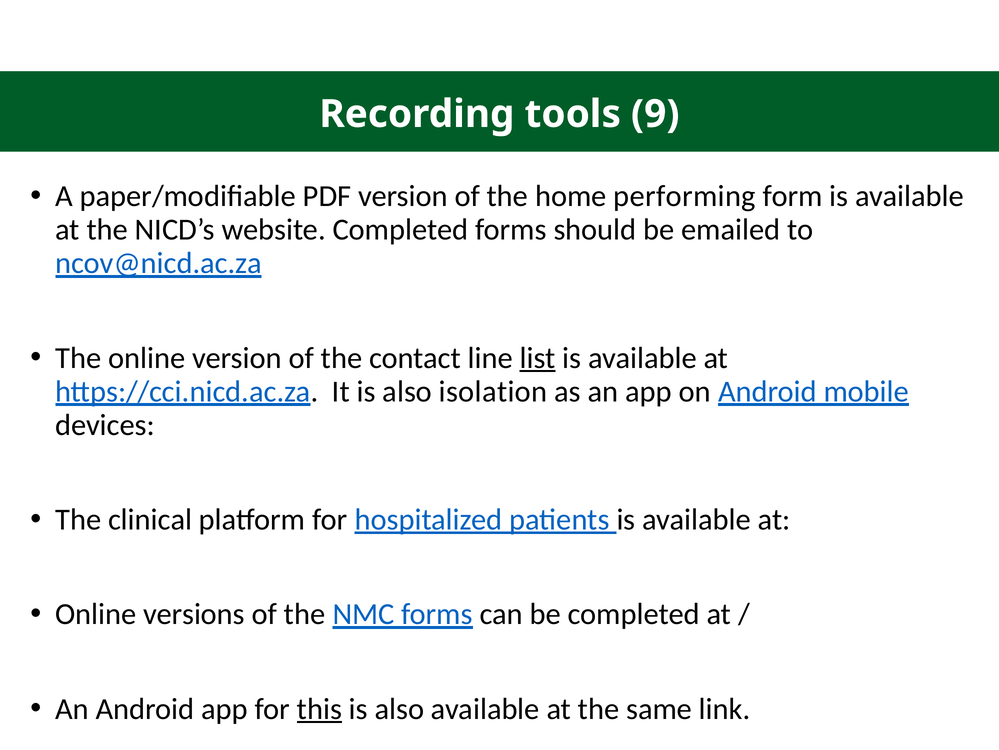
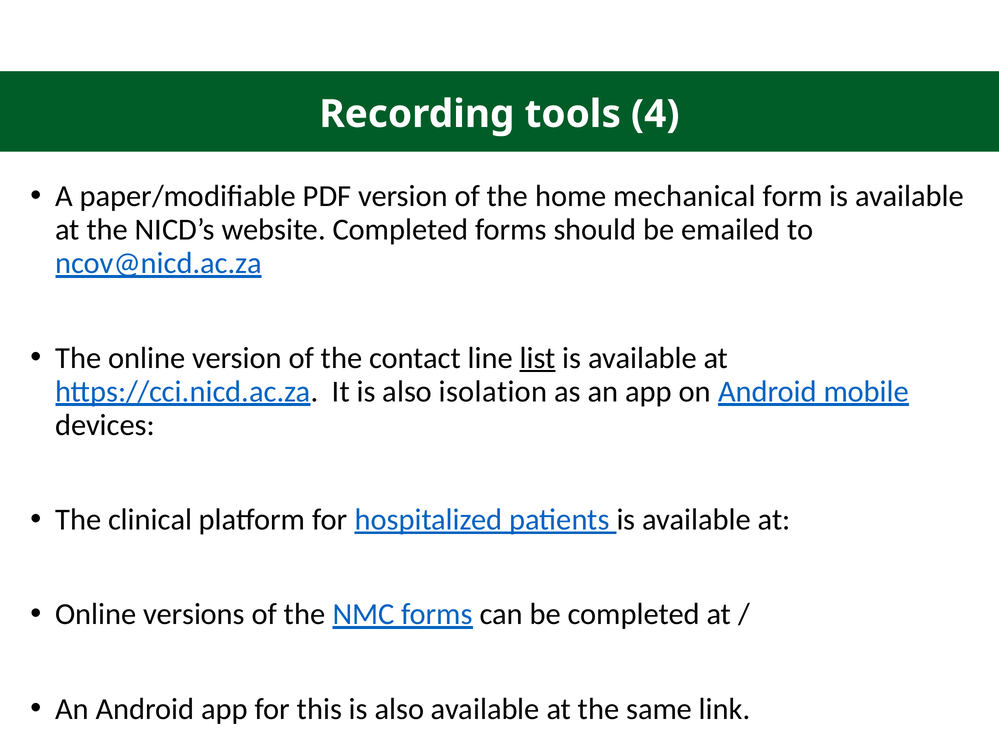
9: 9 -> 4 (655, 114)
performing: performing -> mechanical (685, 196)
this underline: present -> none (319, 708)
